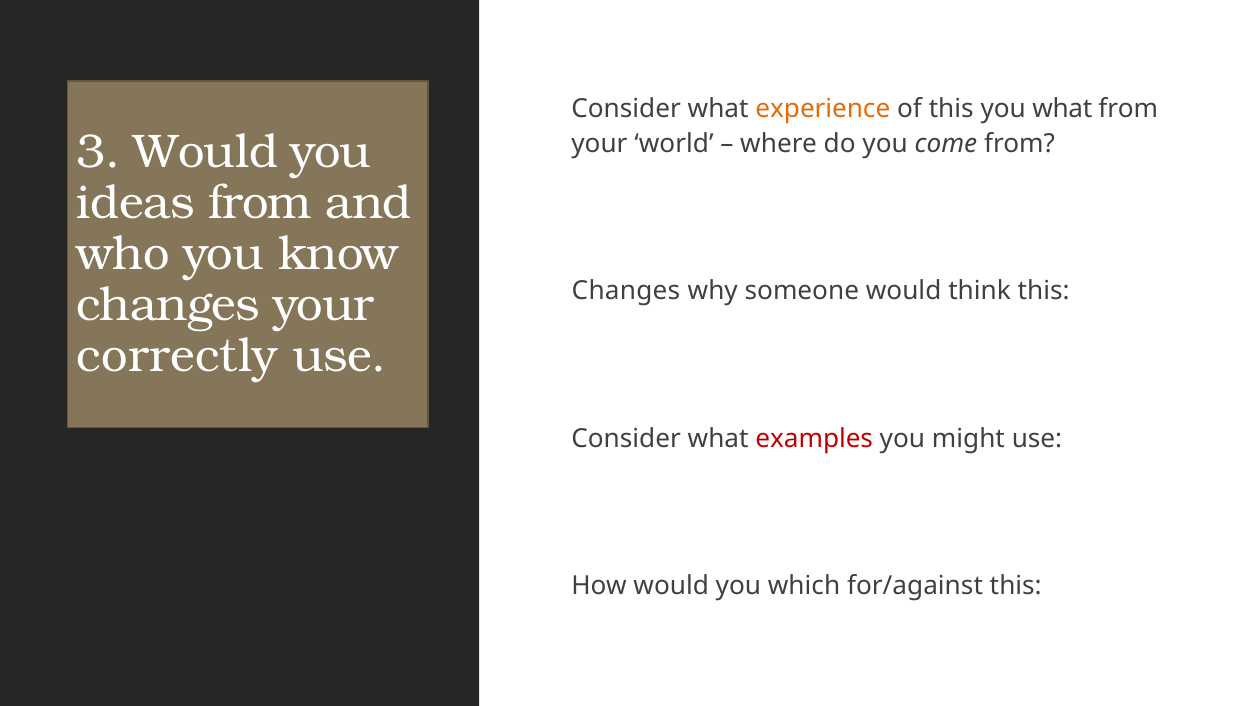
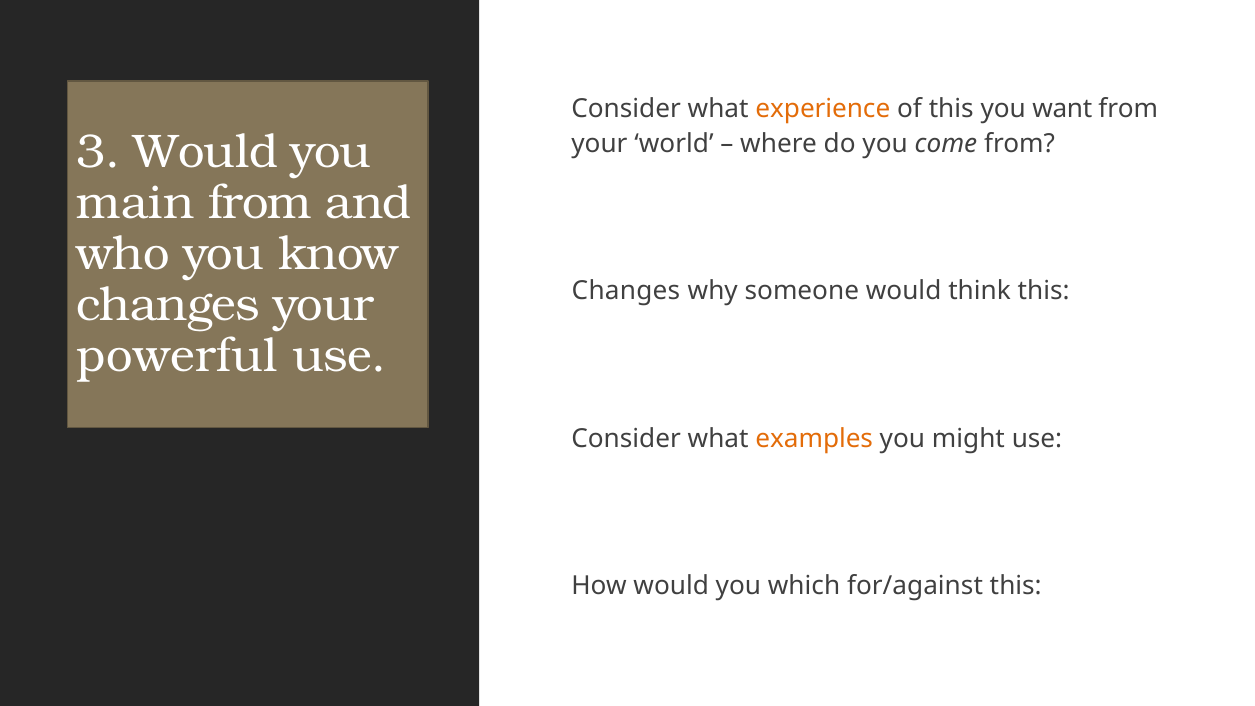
you what: what -> want (1062, 109)
ideas: ideas -> main (135, 203)
correctly: correctly -> powerful (177, 356)
examples colour: red -> orange (814, 438)
